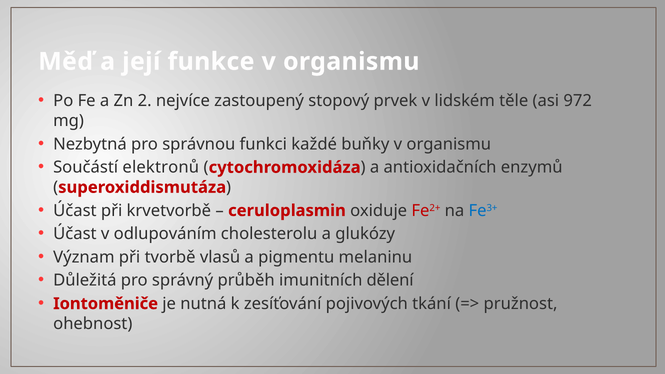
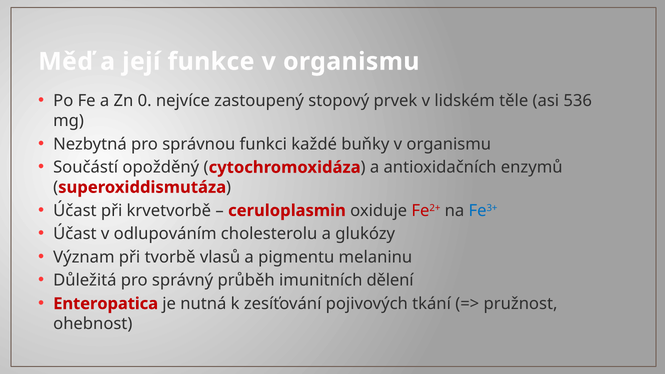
2: 2 -> 0 (145, 101)
972: 972 -> 536 (578, 101)
elektronů: elektronů -> opožděný (161, 167)
Iontoměniče: Iontoměniče -> Enteropatica (106, 304)
